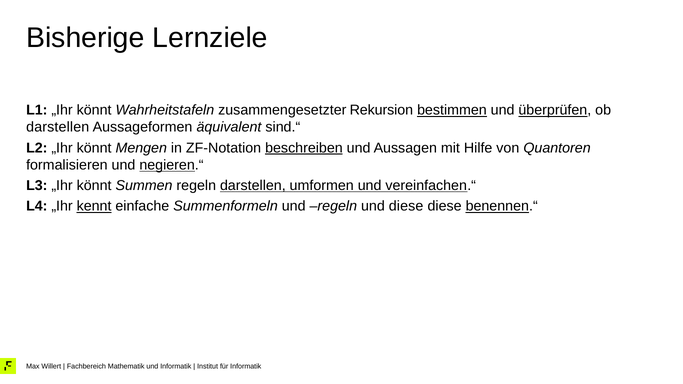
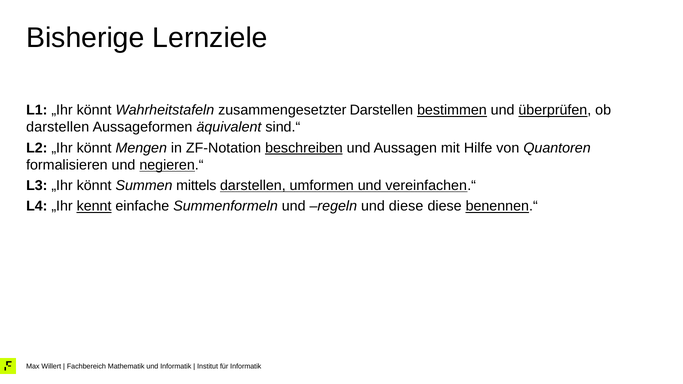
zusammengesetzter Rekursion: Rekursion -> Darstellen (381, 110)
Summen regeln: regeln -> mittels (196, 186)
